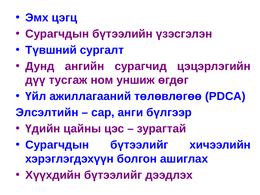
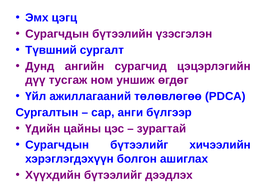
Элсэлтийн: Элсэлтийн -> Сургалтын (47, 113)
